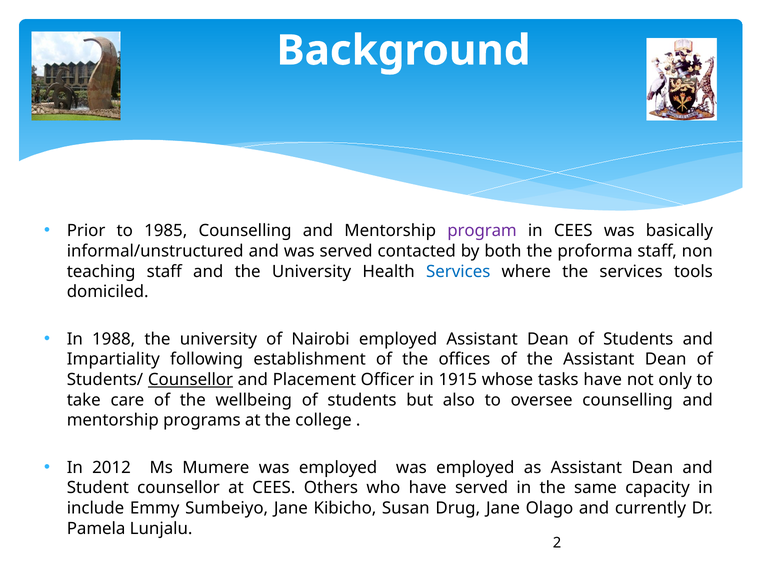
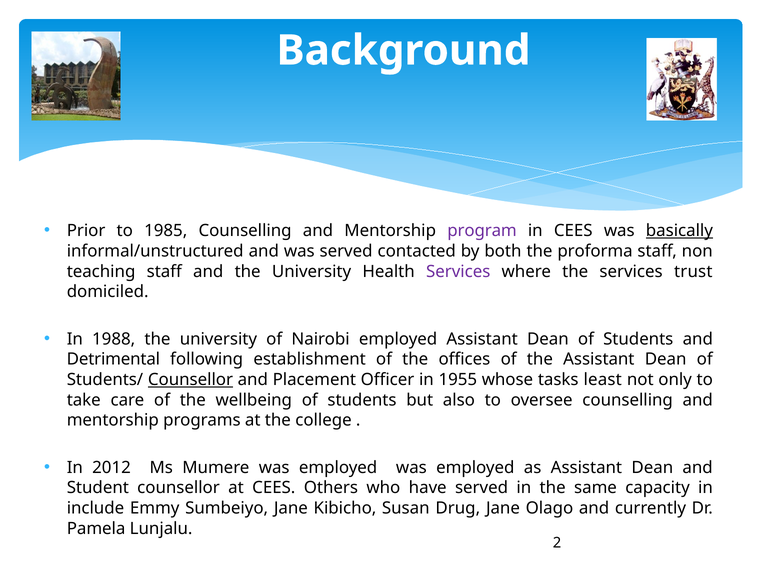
basically underline: none -> present (679, 231)
Services colour: blue -> purple (458, 271)
tools: tools -> trust (693, 271)
Impartiality: Impartiality -> Detrimental (113, 359)
1915: 1915 -> 1955 (458, 380)
tasks have: have -> least (603, 380)
